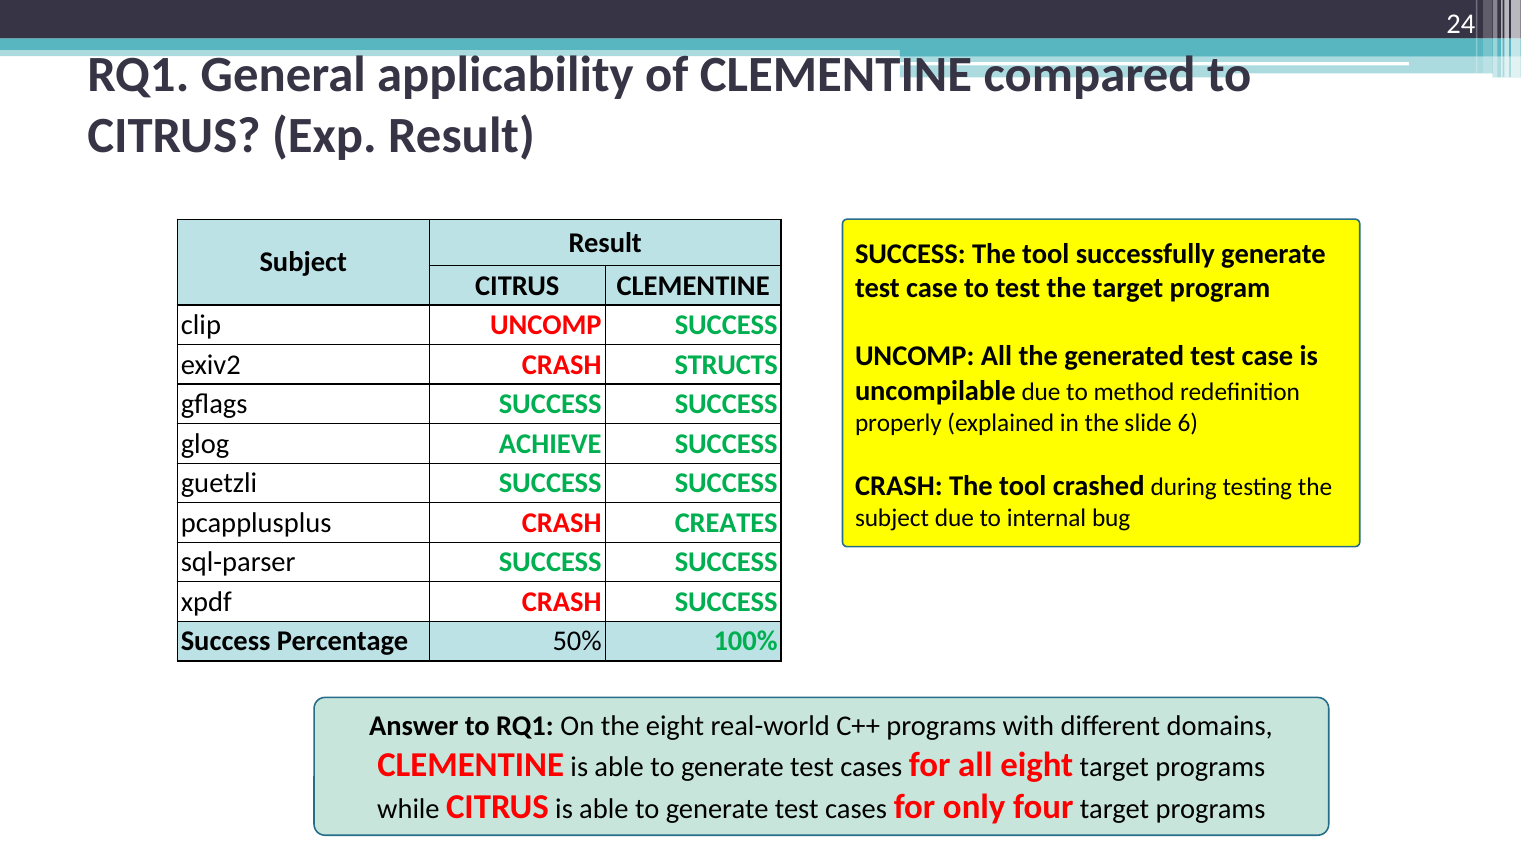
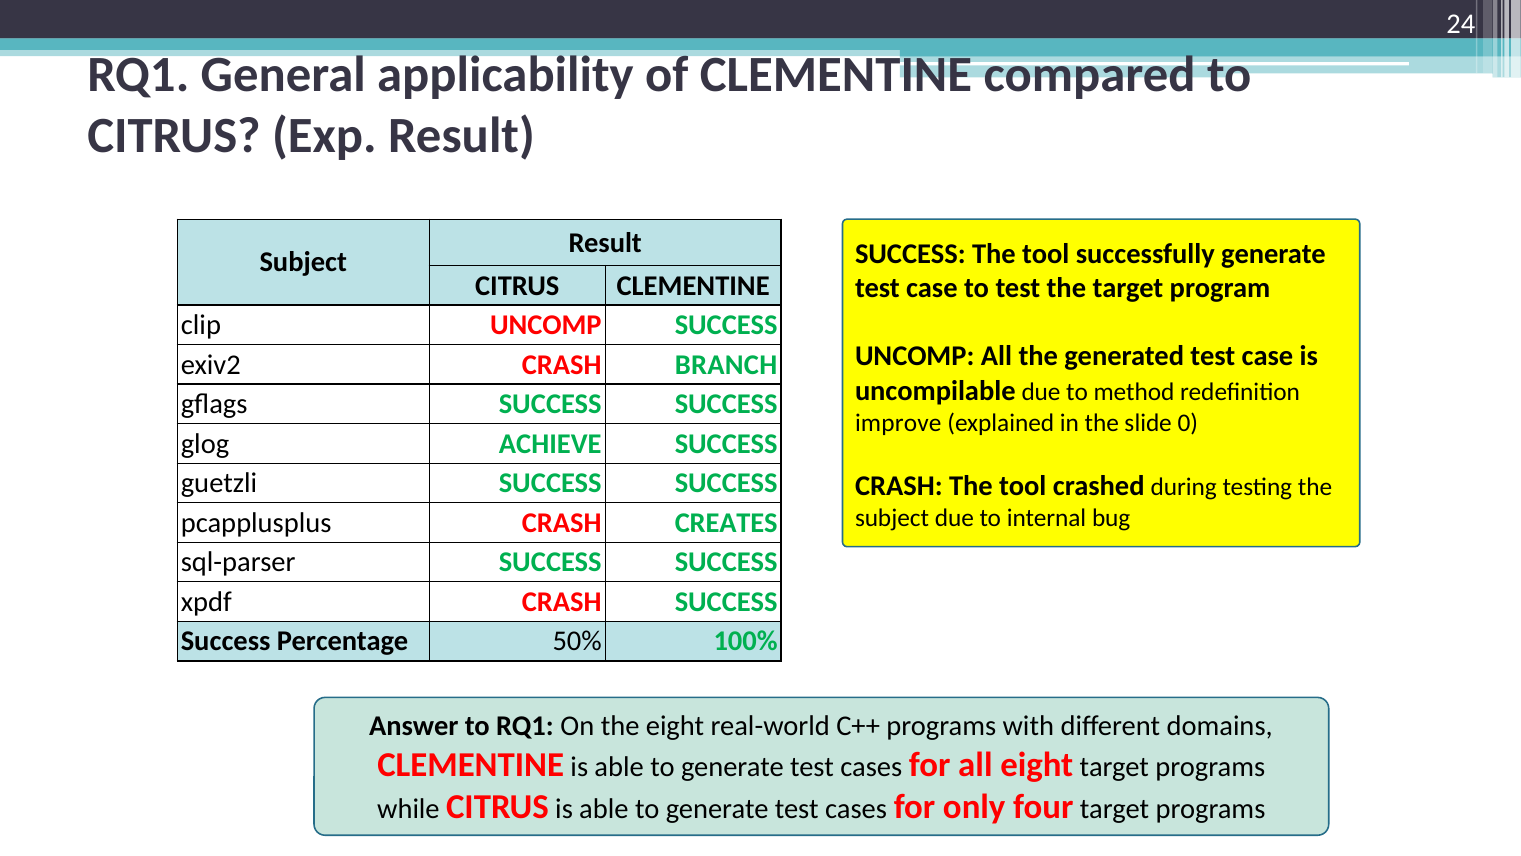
STRUCTS: STRUCTS -> BRANCH (726, 365)
properly: properly -> improve (898, 422)
6: 6 -> 0 (1188, 422)
